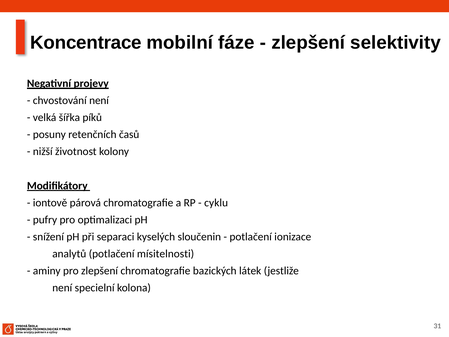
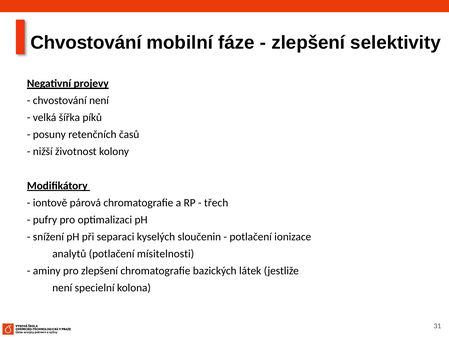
Koncentrace: Koncentrace -> Chvostování (86, 43)
cyklu: cyklu -> třech (216, 203)
